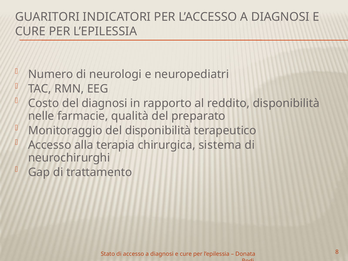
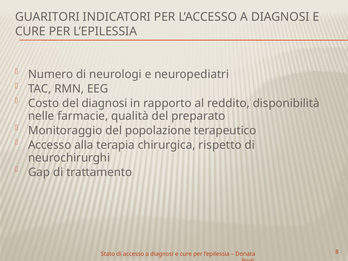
del disponibilità: disponibilità -> popolazione (158, 131)
sistema: sistema -> rispetto (220, 145)
